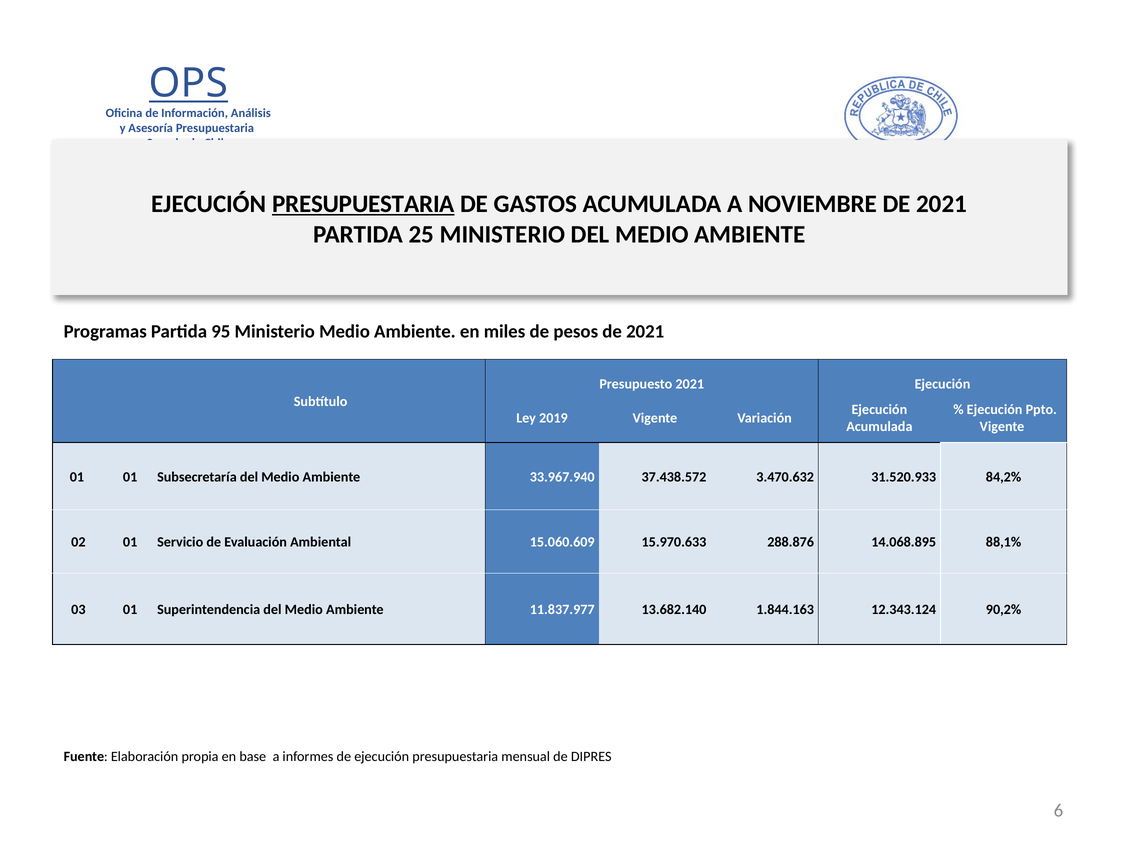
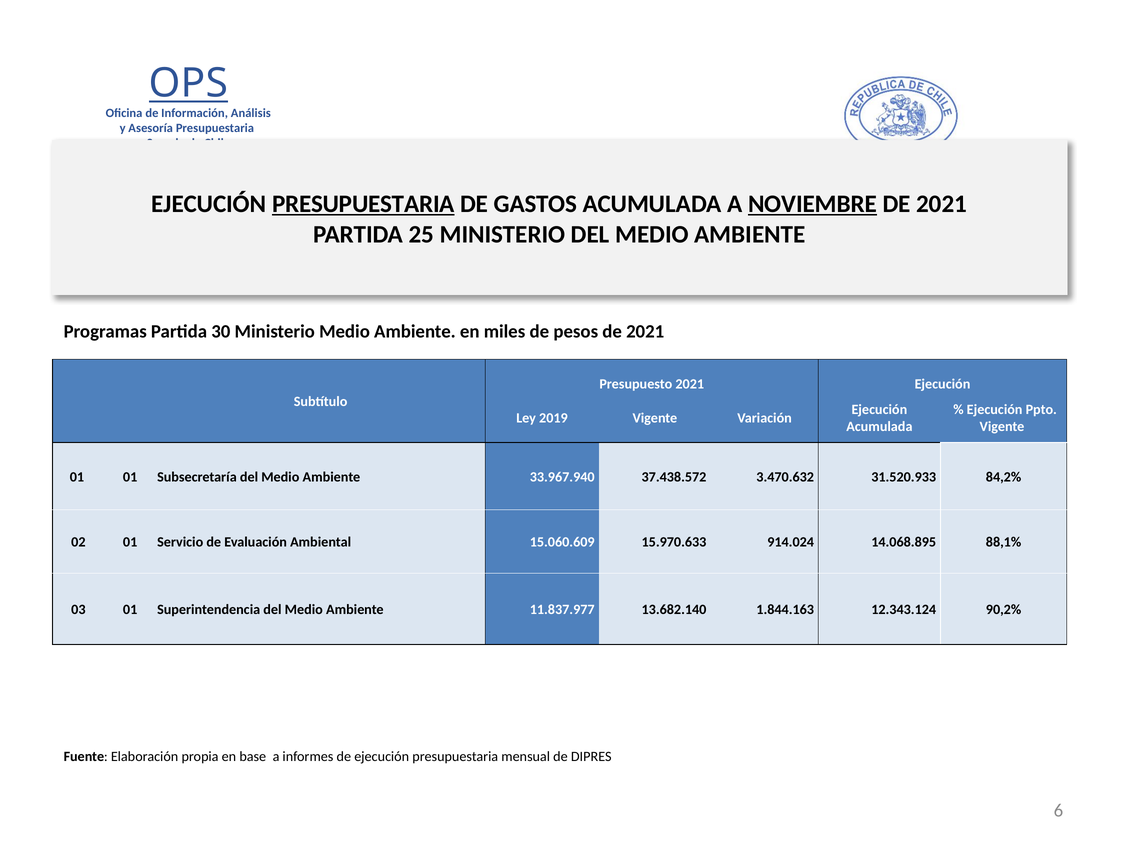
NOVIEMBRE underline: none -> present (813, 204)
95: 95 -> 30 (221, 331)
288.876: 288.876 -> 914.024 (791, 542)
